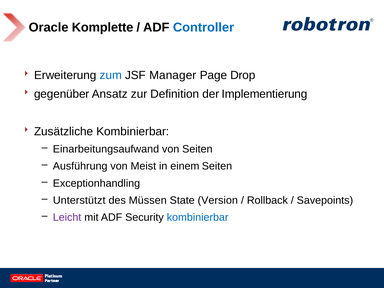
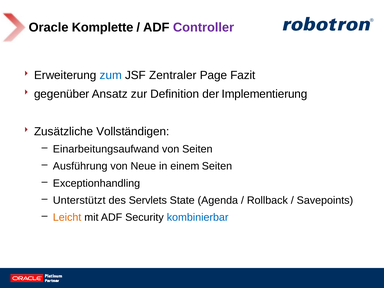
Controller colour: blue -> purple (204, 27)
Manager: Manager -> Zentraler (173, 75)
Drop: Drop -> Fazit (243, 75)
Zusätzliche Kombinierbar: Kombinierbar -> Vollständigen (133, 131)
Meist: Meist -> Neue (143, 166)
Müssen: Müssen -> Servlets (148, 200)
Version: Version -> Agenda (218, 200)
Leicht colour: purple -> orange (67, 217)
